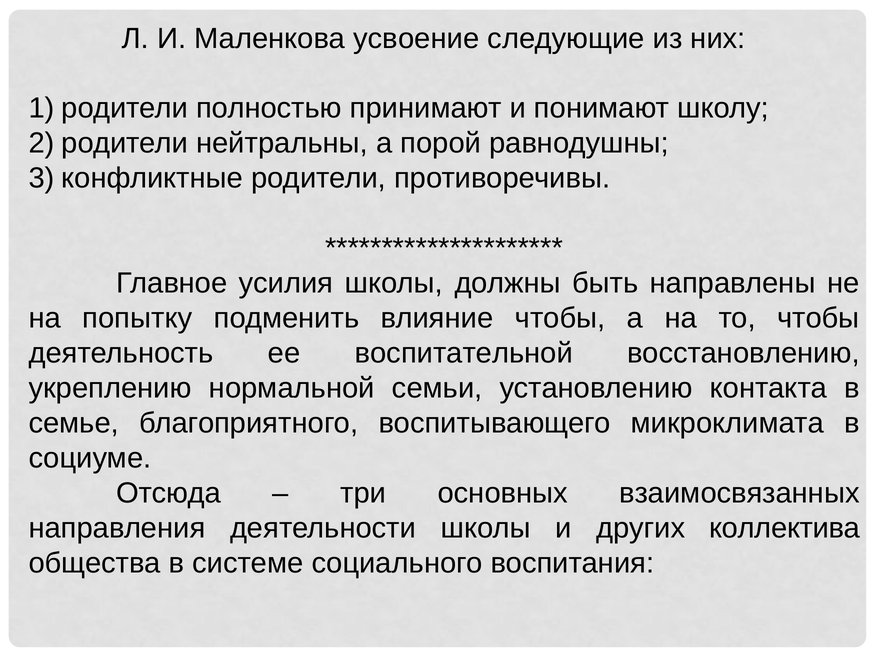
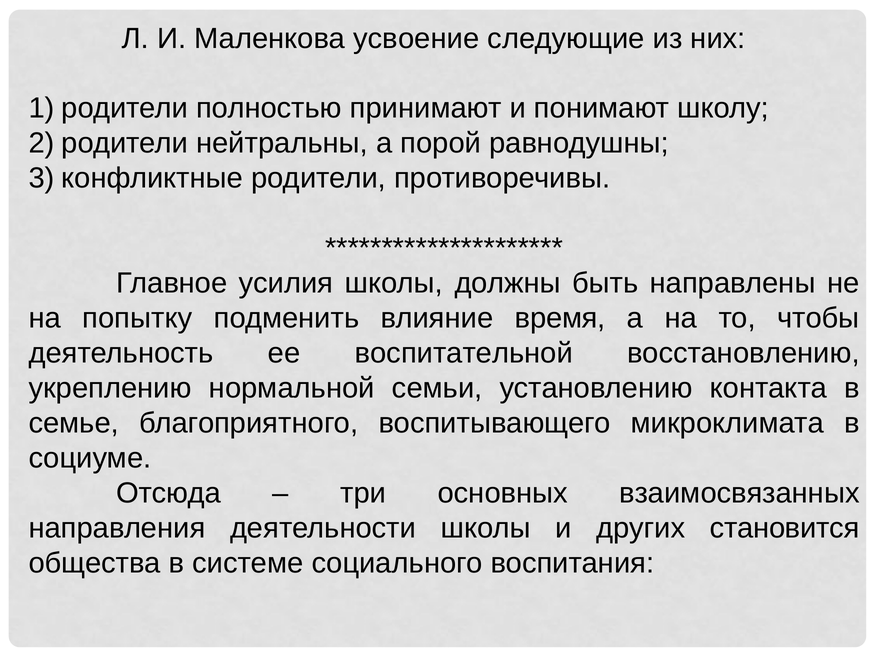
влияние чтобы: чтобы -> время (560, 318)
коллектива: коллектива -> становится (785, 528)
